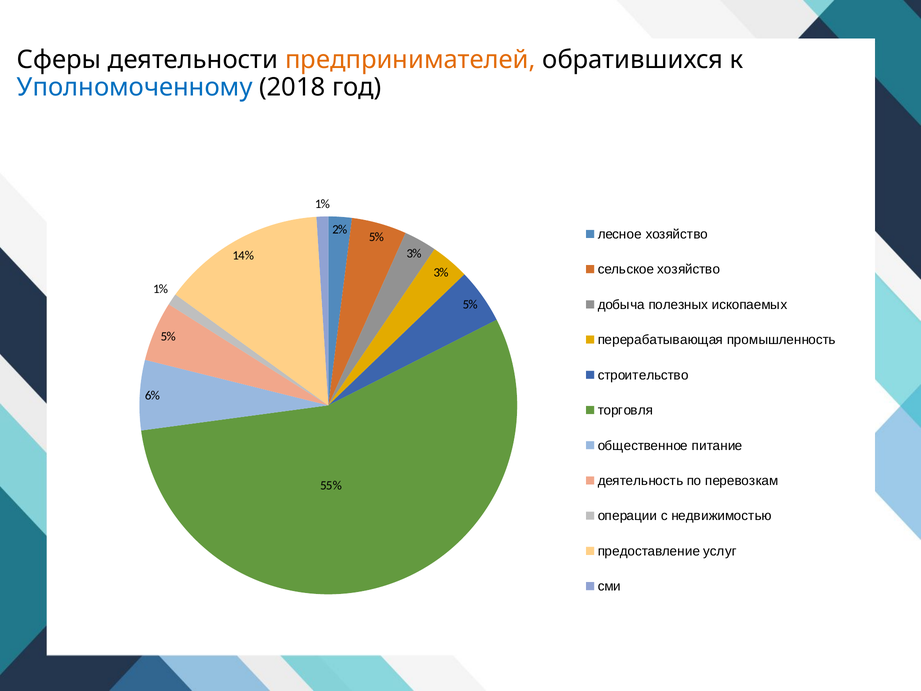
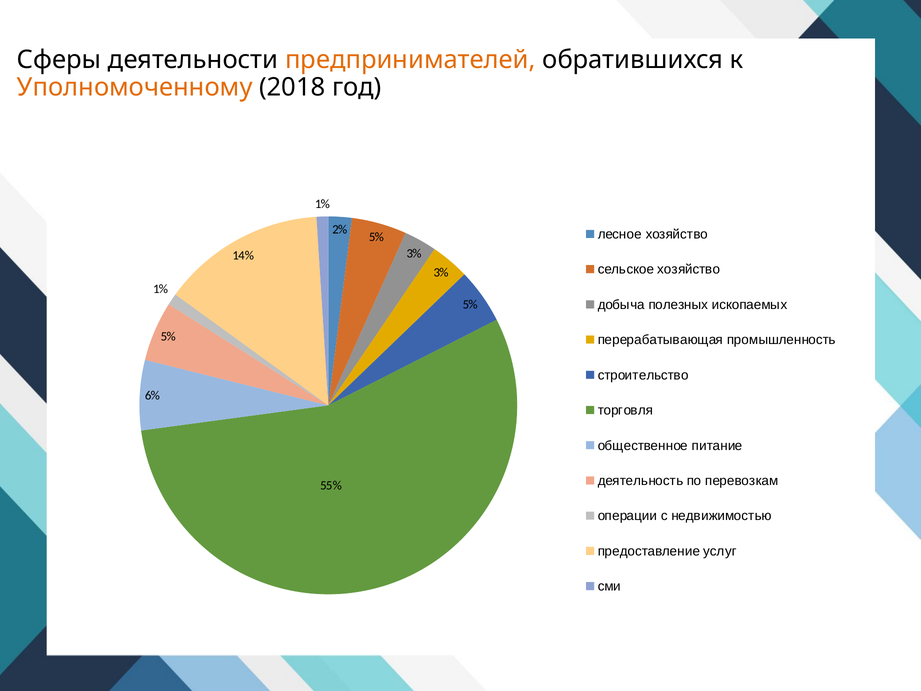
Уполномоченному colour: blue -> orange (135, 87)
